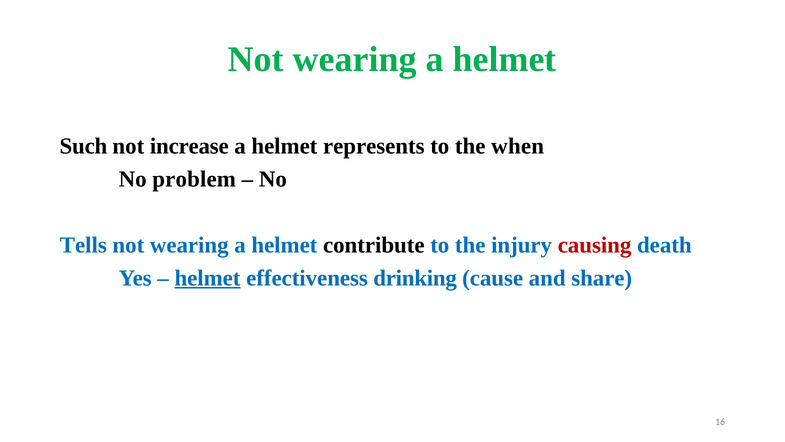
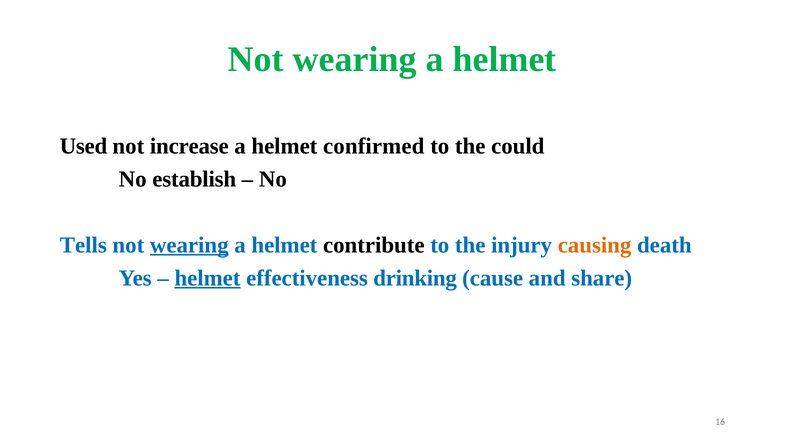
Such: Such -> Used (83, 146)
represents: represents -> confirmed (374, 146)
when: when -> could (518, 146)
problem: problem -> establish (194, 179)
wearing underline: none -> present (189, 245)
causing colour: red -> orange (595, 245)
